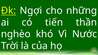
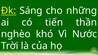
Ngợi: Ngợi -> Sáng (31, 11)
